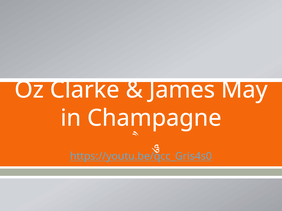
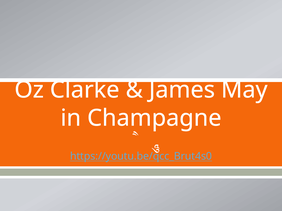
https://youtu.be/qcc_Gris4s0: https://youtu.be/qcc_Gris4s0 -> https://youtu.be/qcc_Brut4s0 (141, 157)
